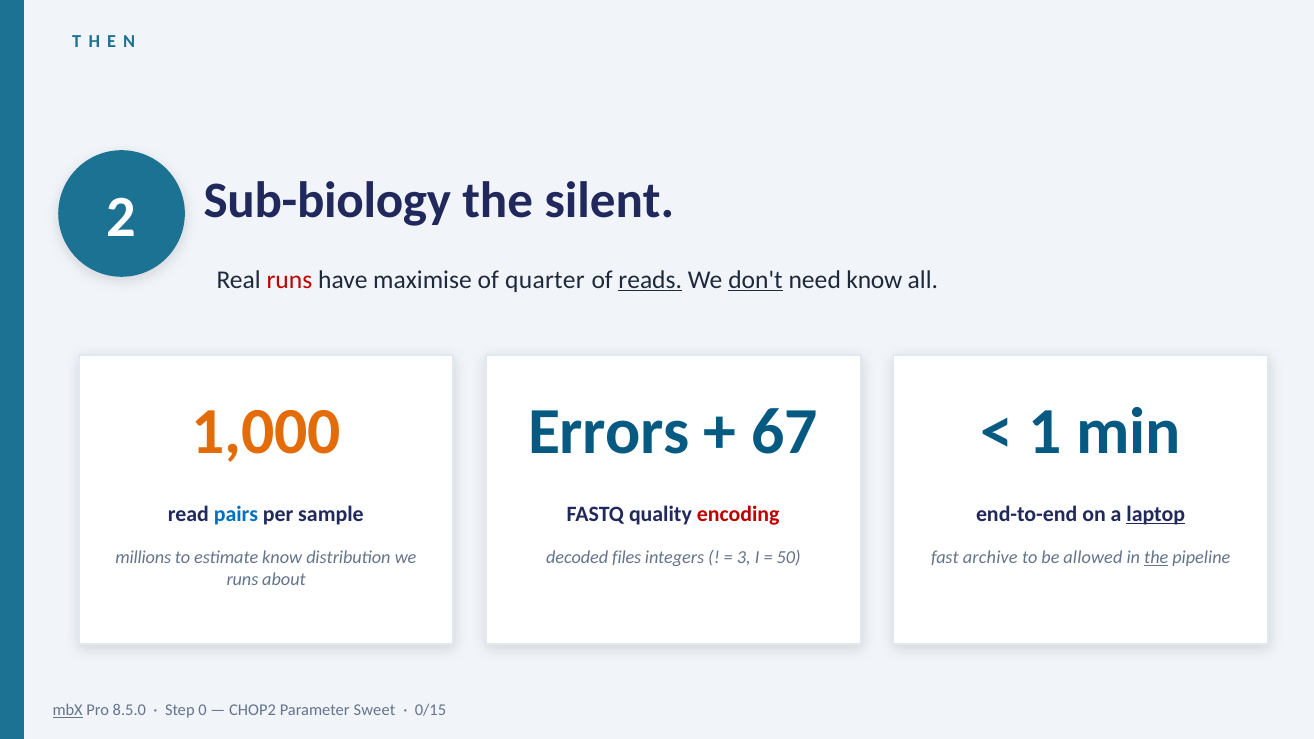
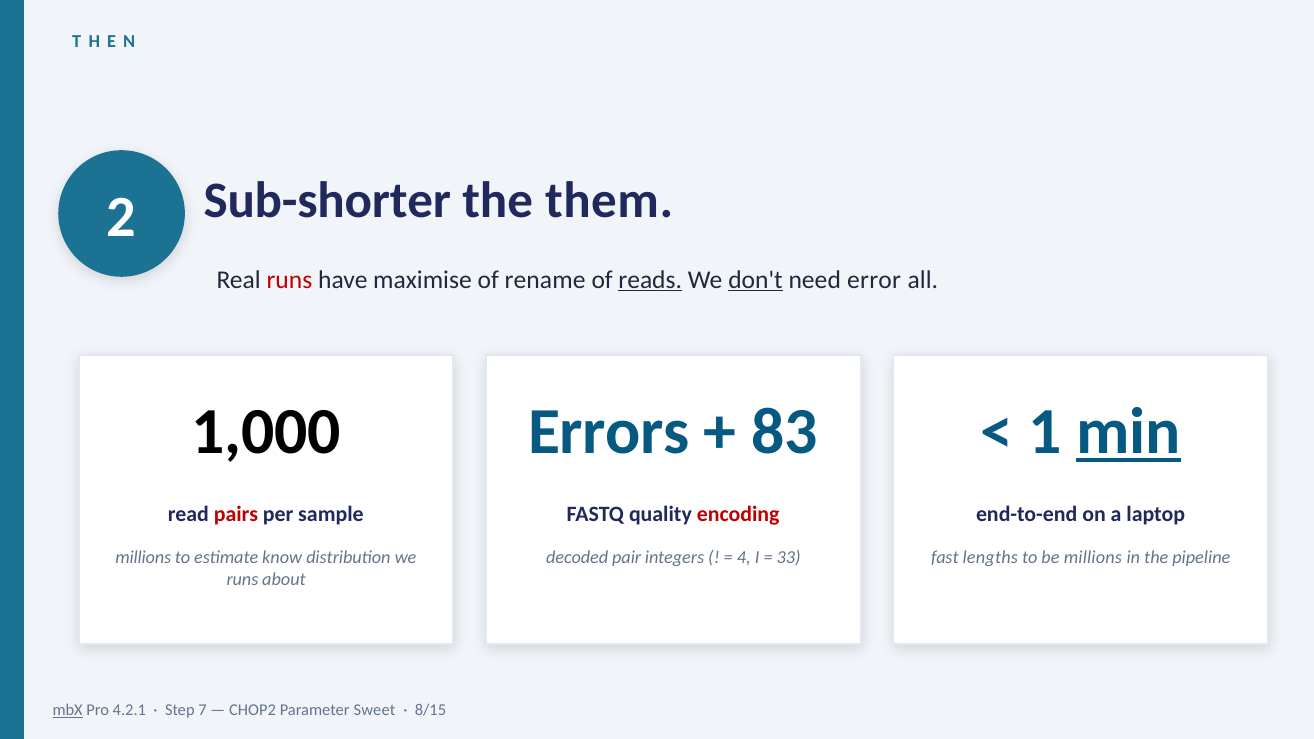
Sub-biology: Sub-biology -> Sub-shorter (327, 201)
silent: silent -> them (609, 201)
quarter: quarter -> rename (545, 280)
need know: know -> error (874, 280)
1,000 colour: orange -> black (266, 432)
67: 67 -> 83 (785, 432)
min underline: none -> present (1128, 432)
pairs colour: blue -> red (236, 514)
laptop underline: present -> none (1156, 514)
files: files -> pair (627, 557)
3: 3 -> 4 (744, 557)
50: 50 -> 33 (789, 557)
archive: archive -> lengths (990, 557)
be allowed: allowed -> millions (1093, 557)
the underline: present -> none (1156, 557)
8.5.0: 8.5.0 -> 4.2.1 (129, 711)
0: 0 -> 7 (203, 711)
0/15: 0/15 -> 8/15 (430, 711)
